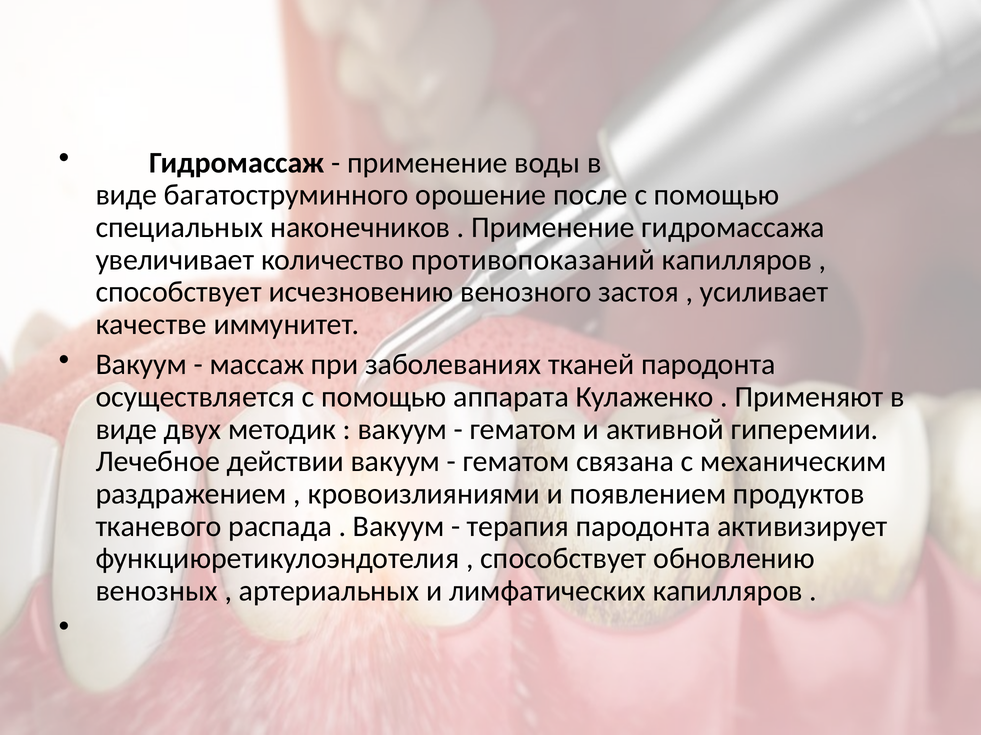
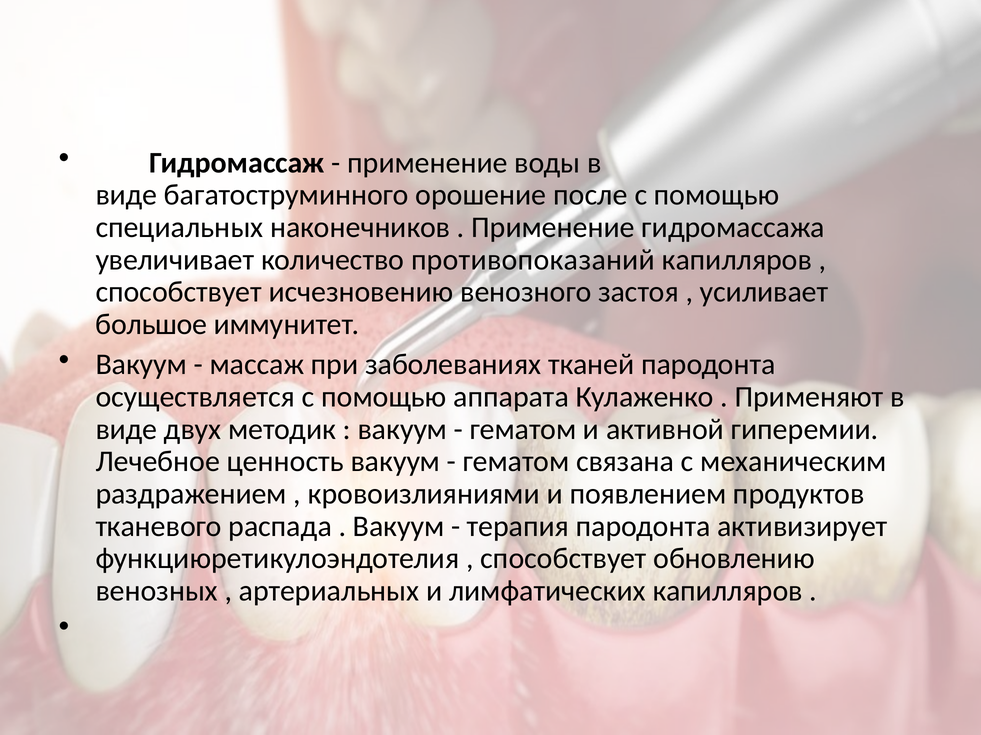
качестве: качестве -> большое (151, 325)
действии: действии -> ценность (285, 462)
